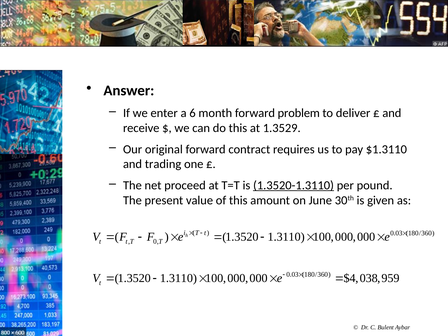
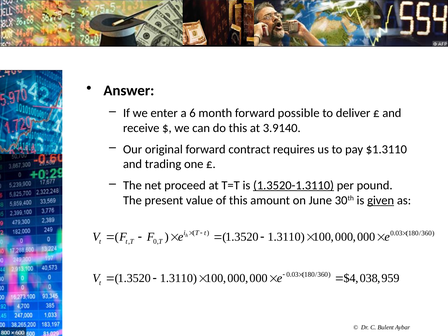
problem: problem -> possible (299, 113)
1.3529: 1.3529 -> 3.9140 (282, 128)
given underline: none -> present (381, 200)
